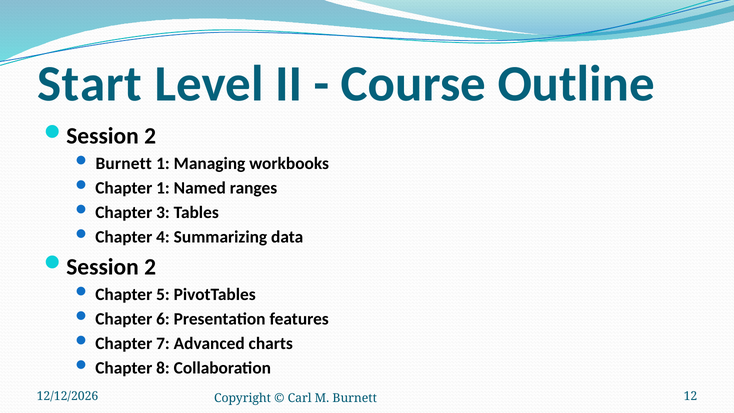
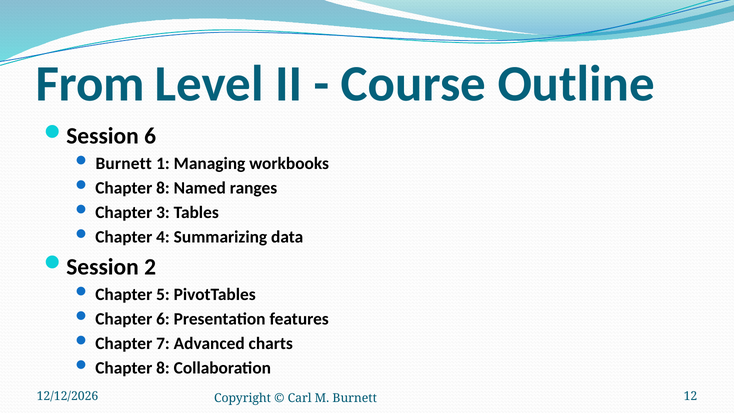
Start: Start -> From (90, 84)
2: 2 -> 6 (150, 136)
1: 1 -> 8 (163, 188)
